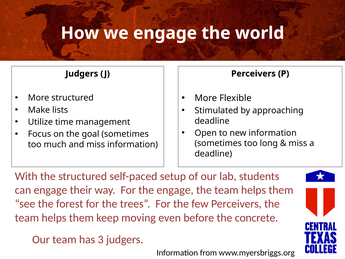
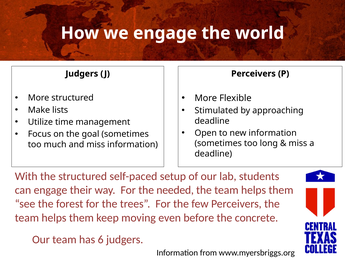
the engage: engage -> needed (175, 190)
3: 3 -> 6 (101, 239)
